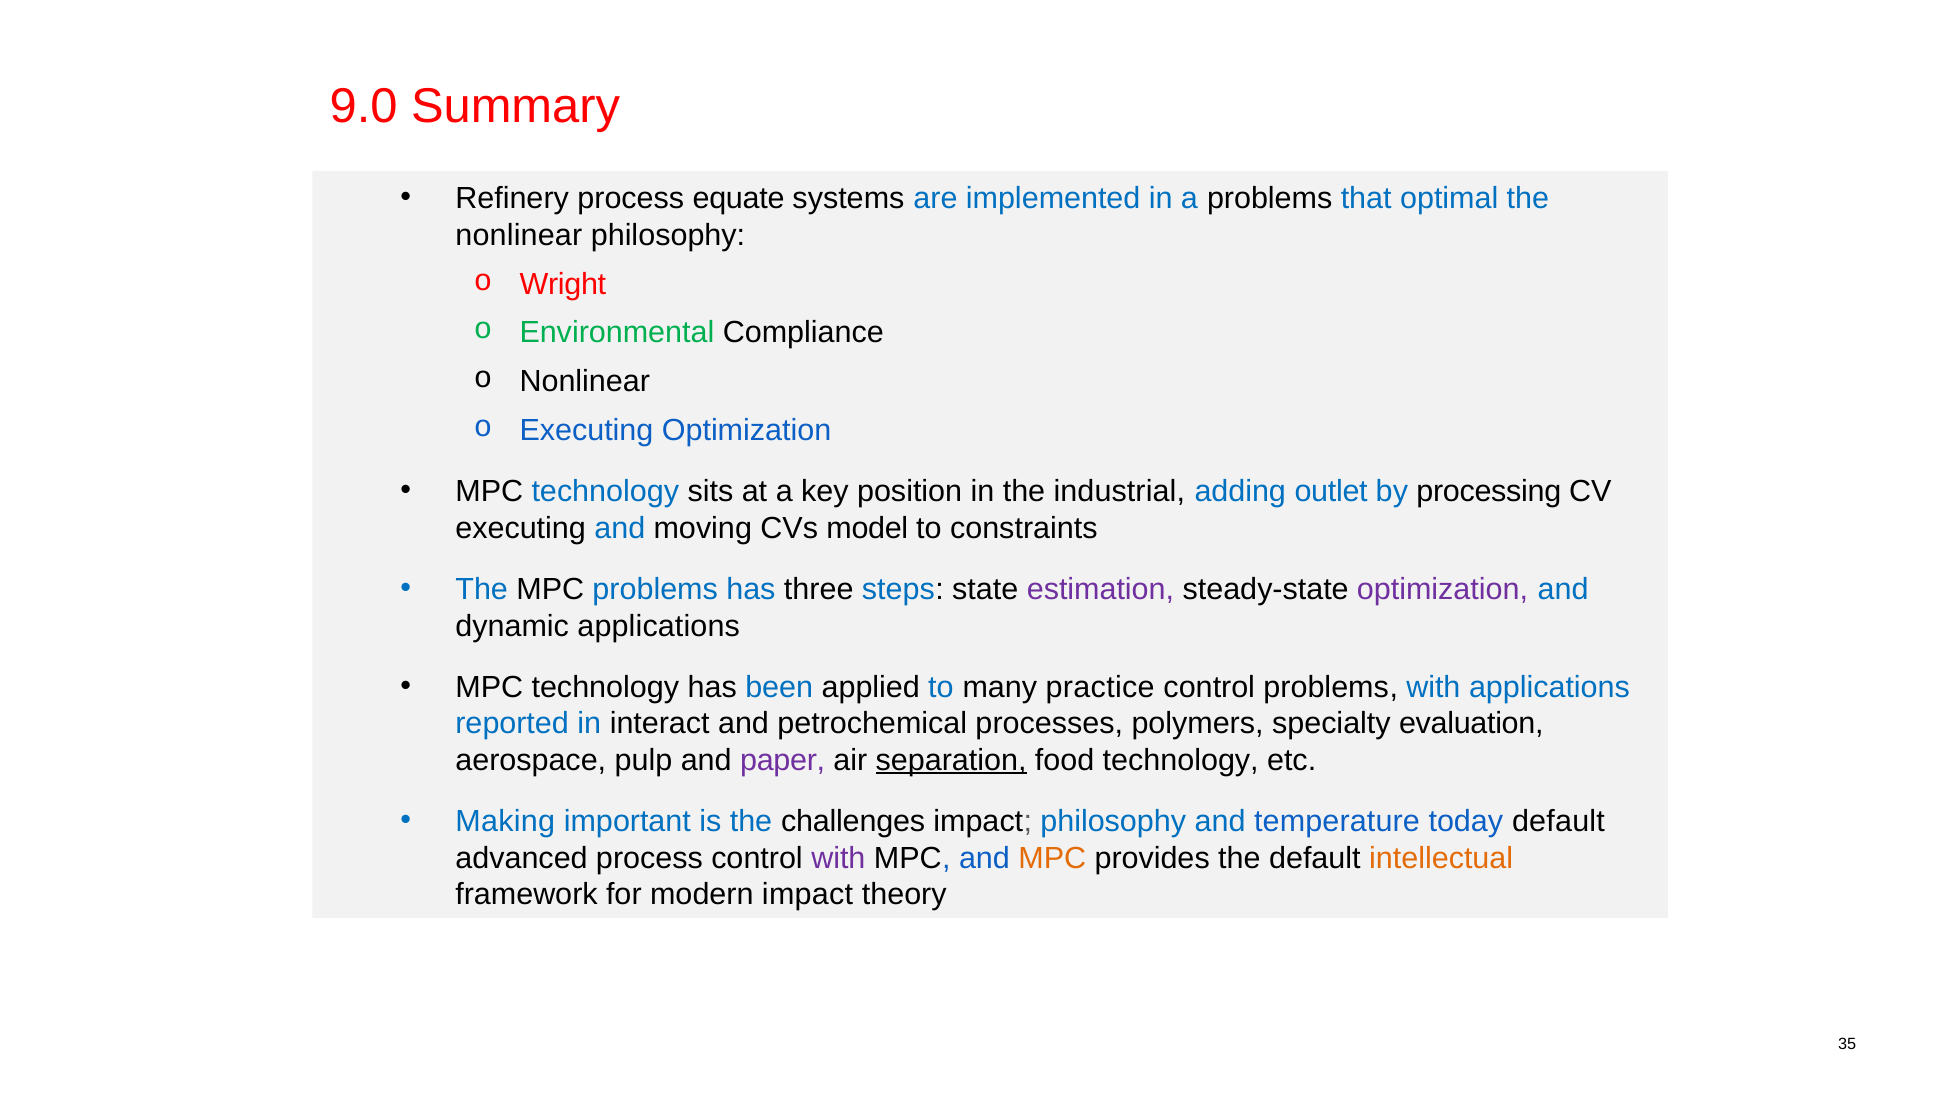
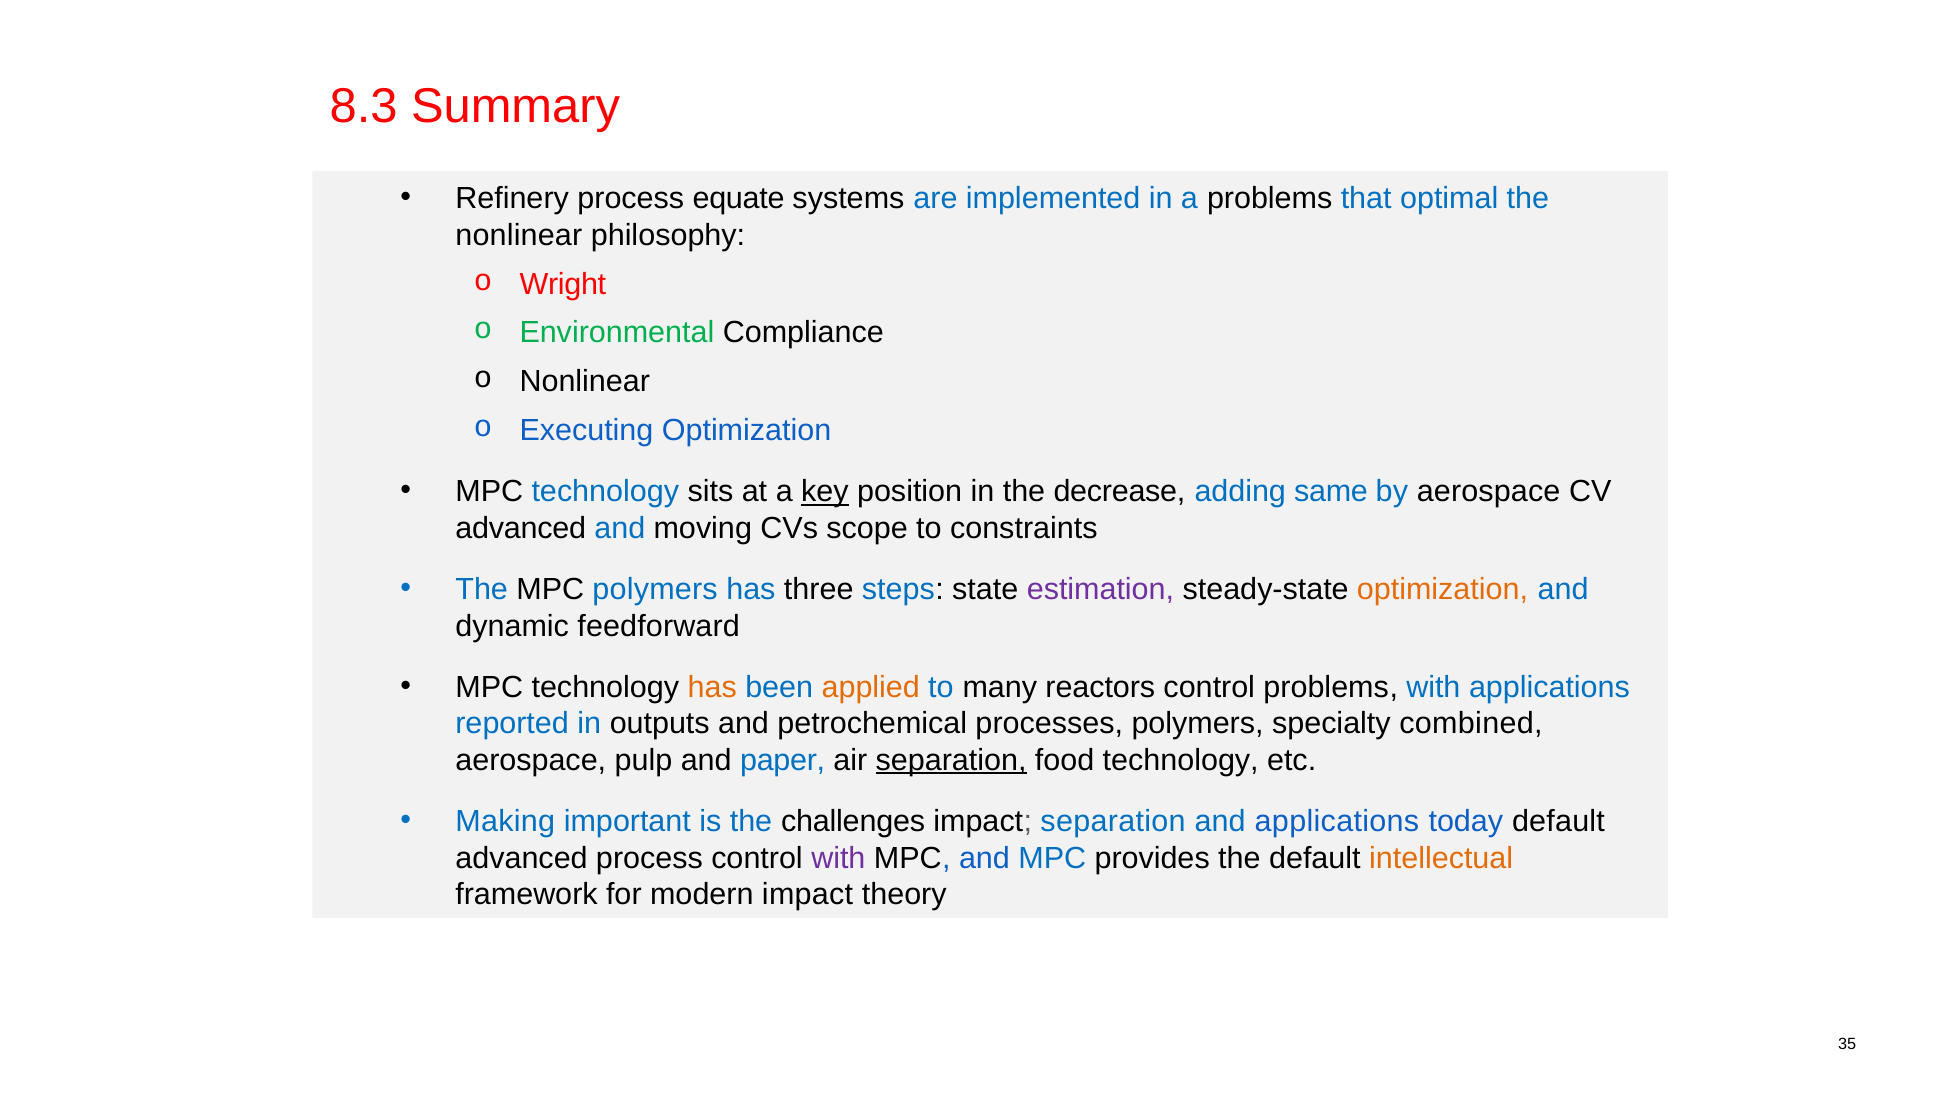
9.0: 9.0 -> 8.3 (364, 106)
key underline: none -> present (825, 492)
industrial: industrial -> decrease (1119, 492)
outlet: outlet -> same (1331, 492)
by processing: processing -> aerospace (1489, 492)
executing: executing -> advanced (521, 528)
model: model -> scope (867, 528)
MPC problems: problems -> polymers (655, 589)
optimization colour: purple -> orange (1442, 589)
dynamic applications: applications -> feedforward (659, 626)
has colour: black -> orange (712, 687)
applied colour: black -> orange (871, 687)
practice: practice -> reactors (1100, 687)
interact: interact -> outputs (660, 724)
evaluation: evaluation -> combined (1471, 724)
paper colour: purple -> blue (783, 760)
impact philosophy: philosophy -> separation (1113, 821)
and temperature: temperature -> applications (1337, 821)
MPC colour: orange -> blue (1052, 858)
